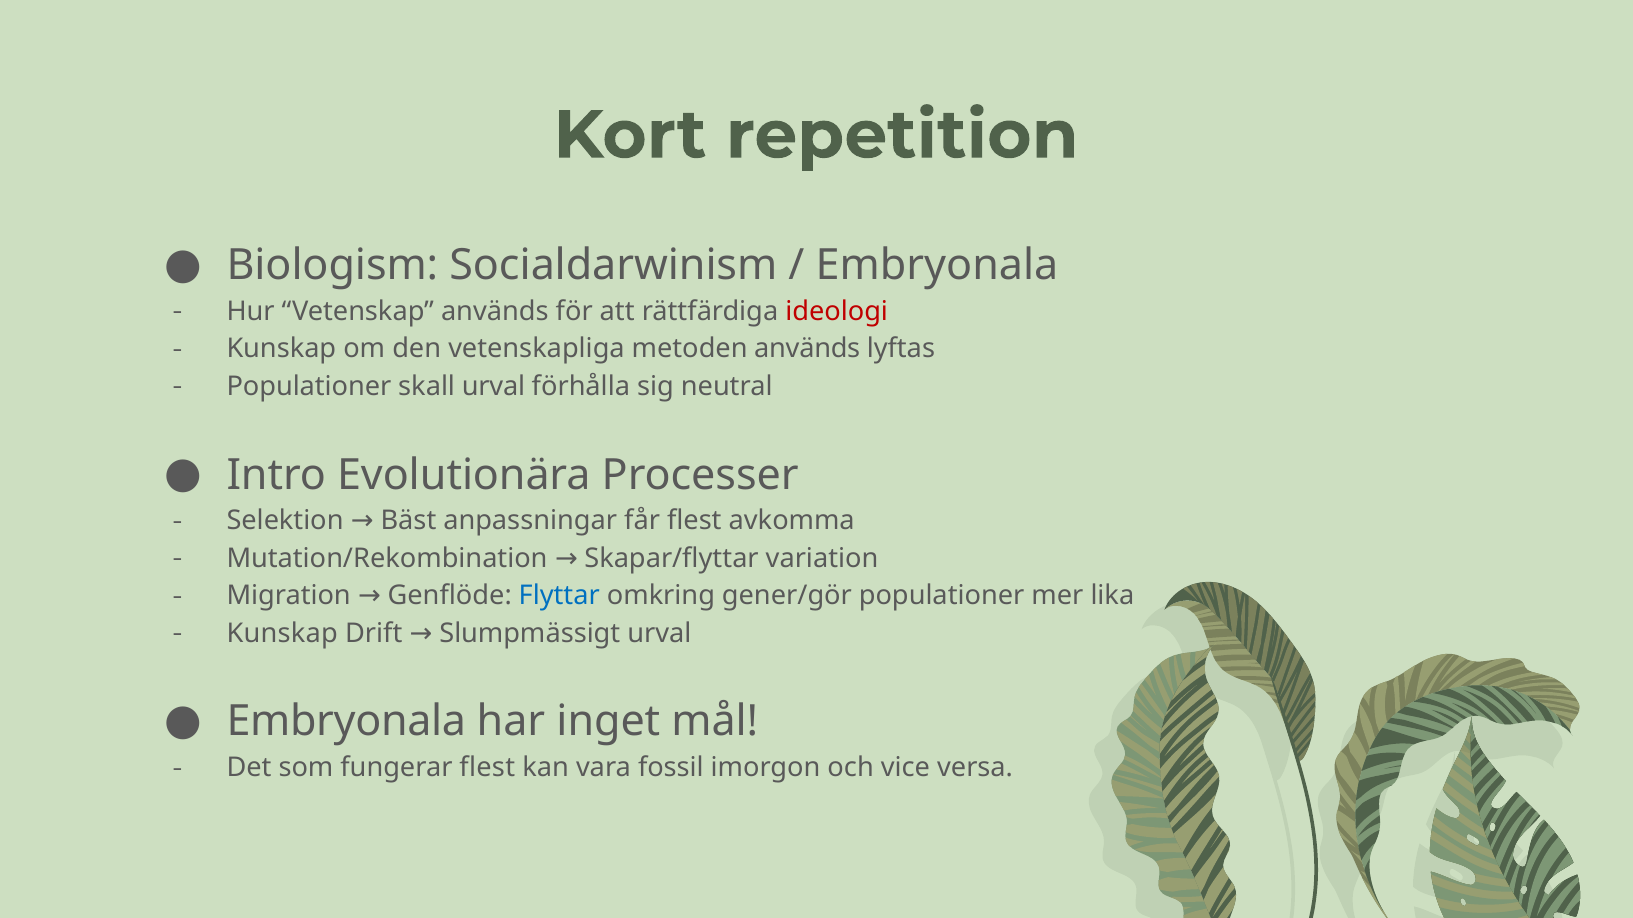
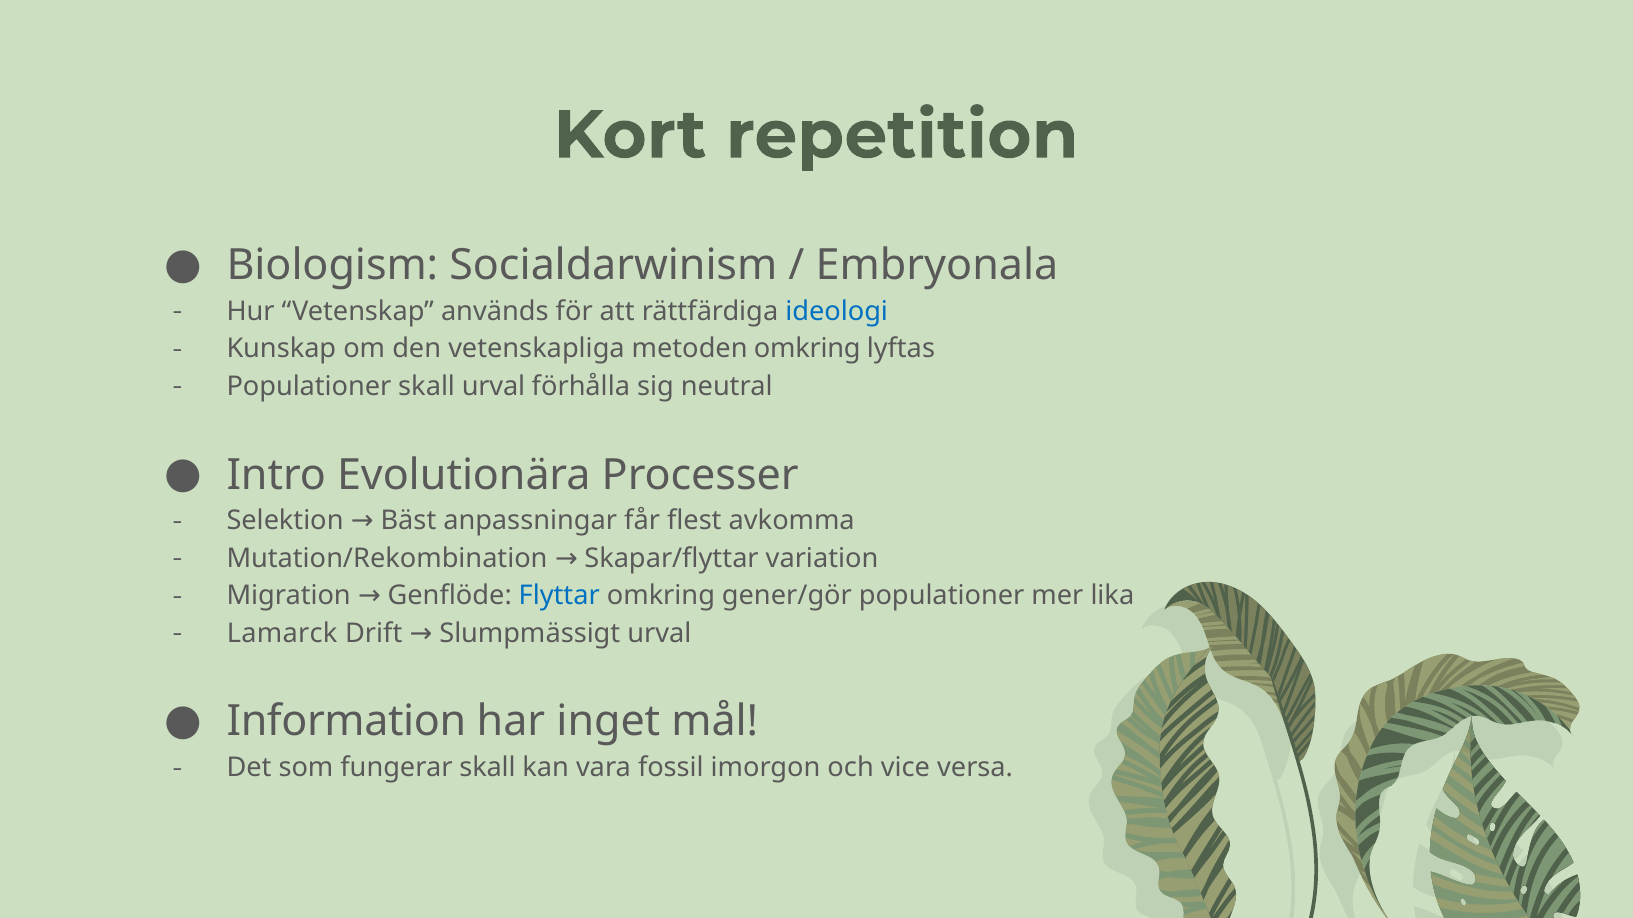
ideologi colour: red -> blue (837, 311)
metoden används: används -> omkring (807, 349)
Kunskap: Kunskap -> Lamarck (282, 634)
Embryonala: Embryonala -> Information (346, 722)
fungerar flest: flest -> skall (488, 768)
